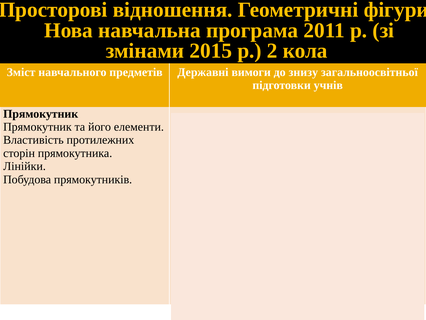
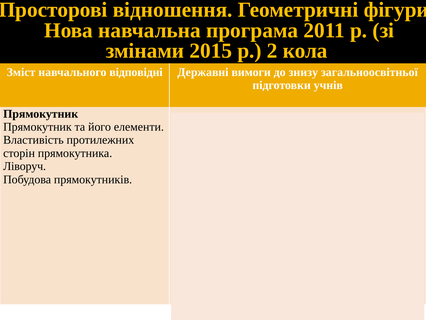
предметів: предметів -> відповідні (136, 72)
Лінійки: Лінійки -> Ліворуч (25, 166)
